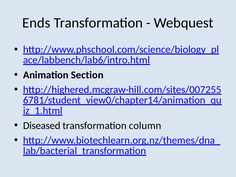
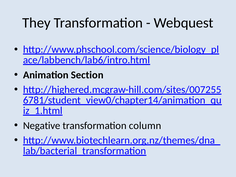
Ends: Ends -> They (36, 23)
Diseased: Diseased -> Negative (42, 126)
